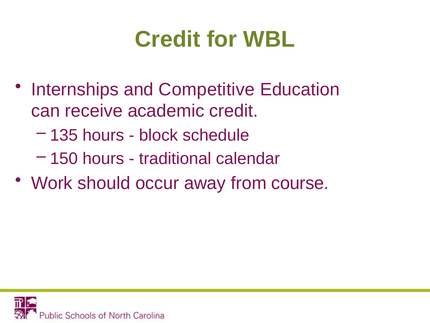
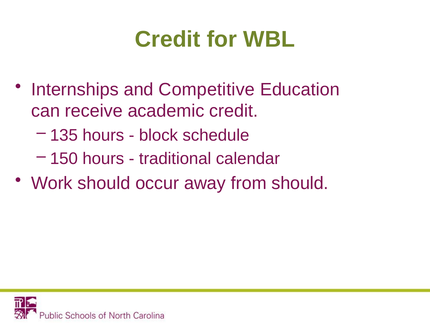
from course: course -> should (300, 183)
